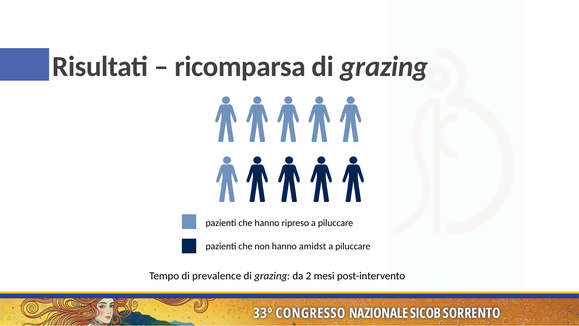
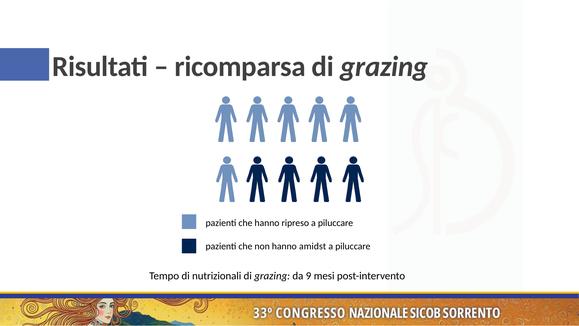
prevalence: prevalence -> nutrizionali (217, 276)
2: 2 -> 9 (309, 276)
